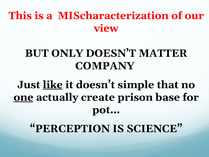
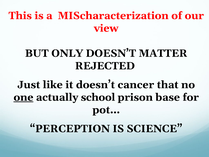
COMPANY: COMPANY -> REJECTED (105, 66)
like underline: present -> none (53, 85)
simple: simple -> cancer (136, 85)
create: create -> school (98, 97)
